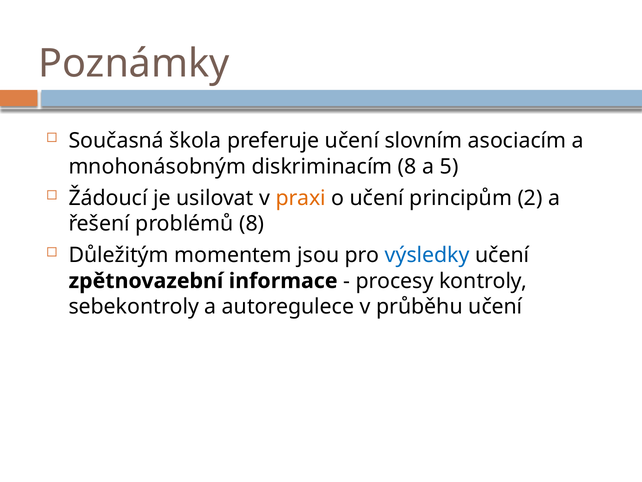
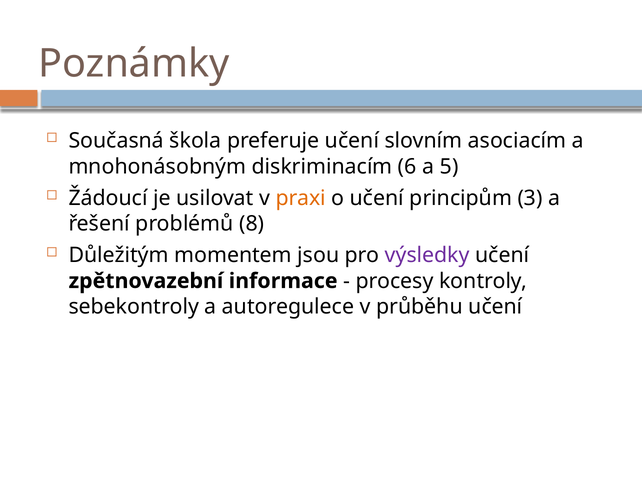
diskriminacím 8: 8 -> 6 (407, 166)
2: 2 -> 3 (530, 198)
výsledky colour: blue -> purple (427, 255)
